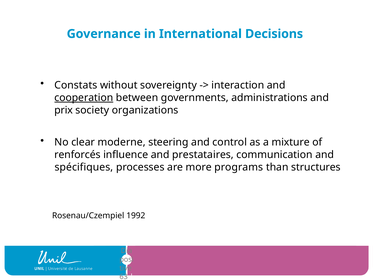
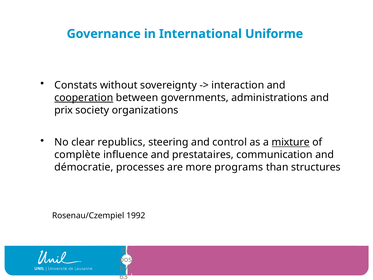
Decisions: Decisions -> Uniforme (274, 34)
moderne: moderne -> republics (122, 142)
mixture underline: none -> present (291, 142)
renforcés: renforcés -> complète (77, 155)
spécifiques: spécifiques -> démocratie (84, 167)
